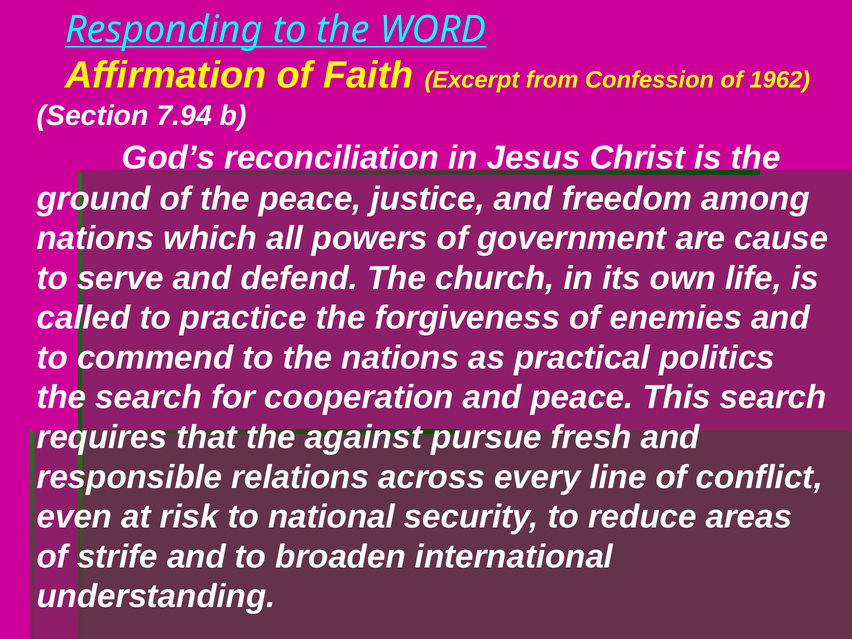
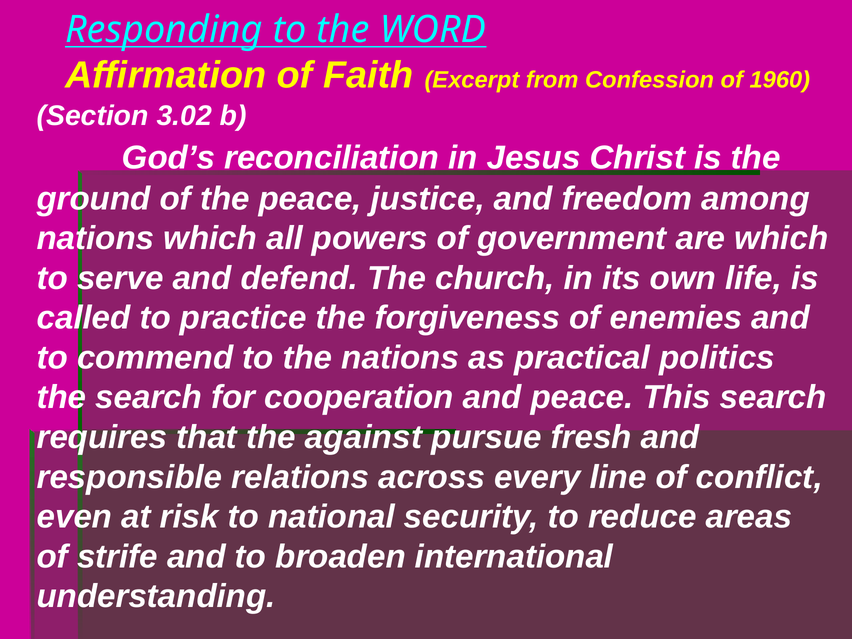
1962: 1962 -> 1960 (780, 80)
7.94: 7.94 -> 3.02 (184, 116)
are cause: cause -> which (781, 238)
